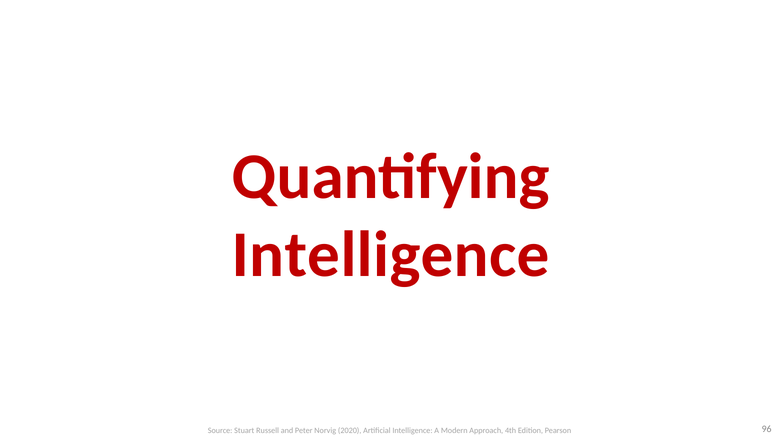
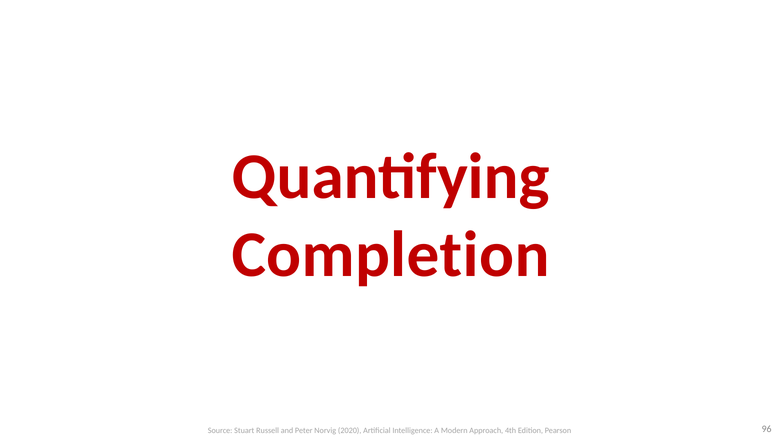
Intelligence: Intelligence -> Completion (391, 255)
